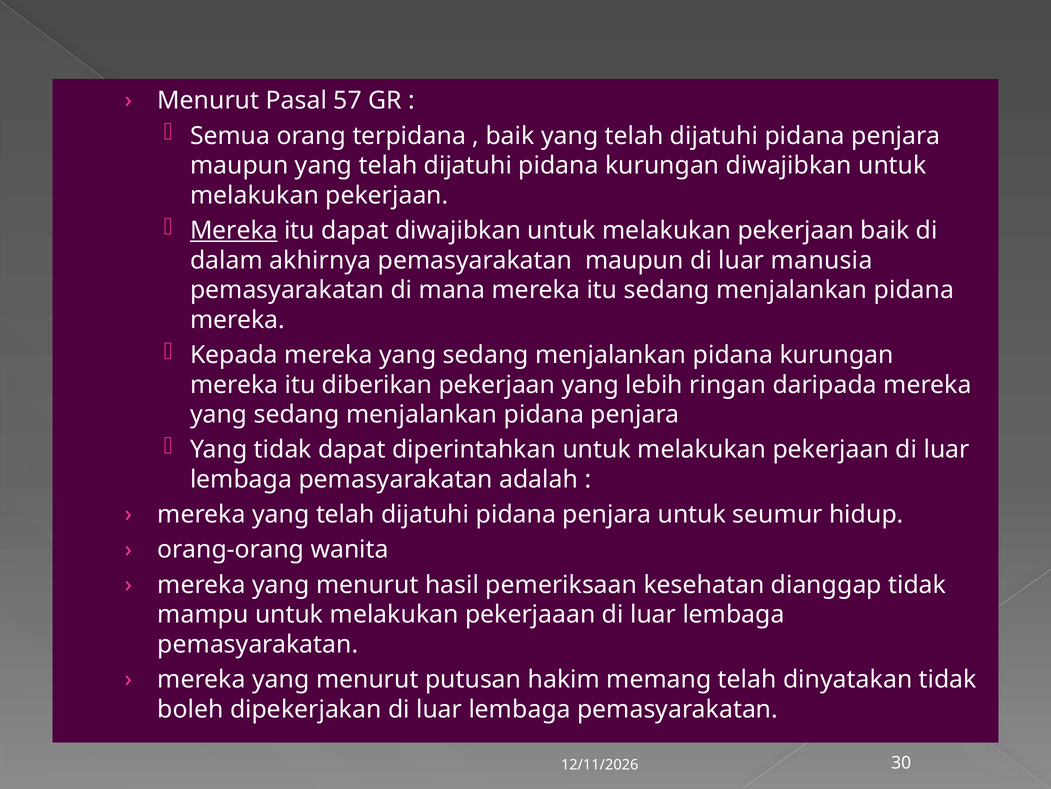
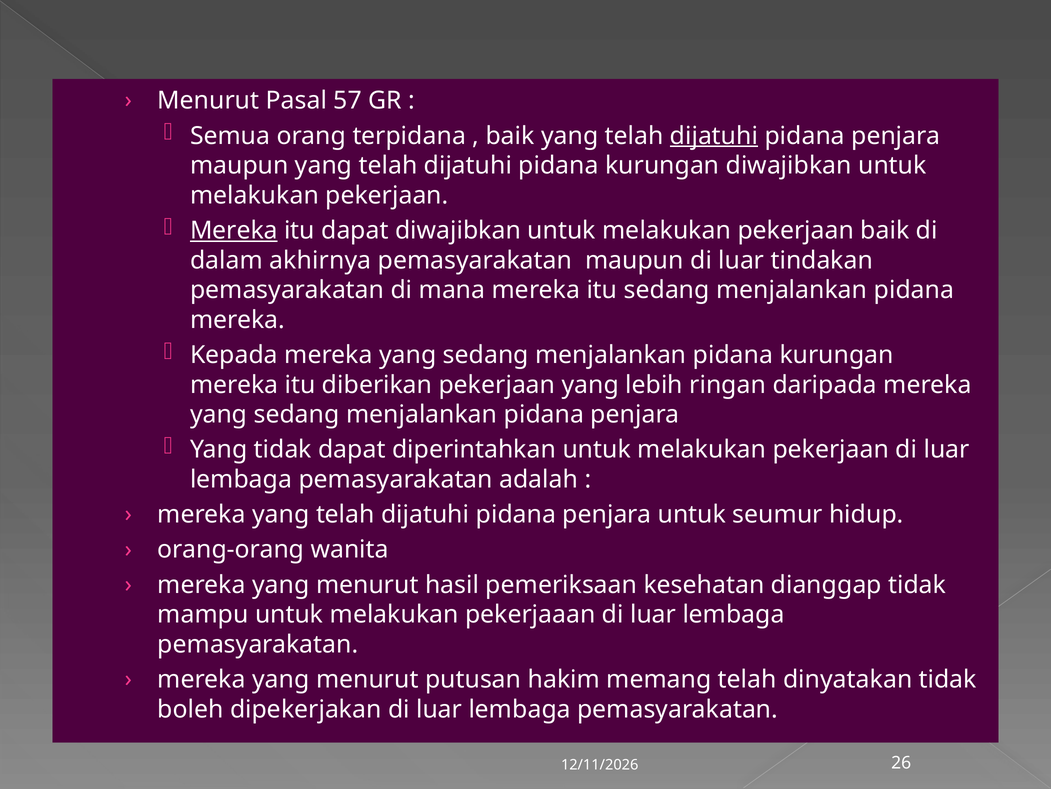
dijatuhi underline: none -> present (714, 136)
manusia: manusia -> tindakan (822, 260)
30: 30 -> 26 (901, 762)
